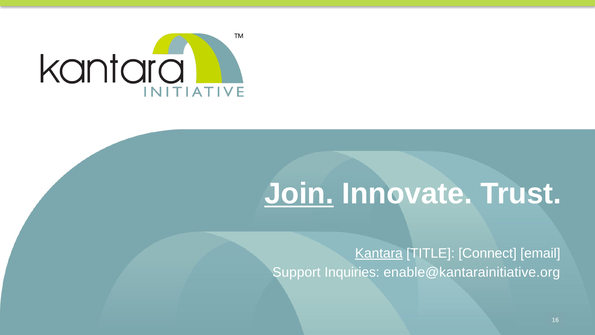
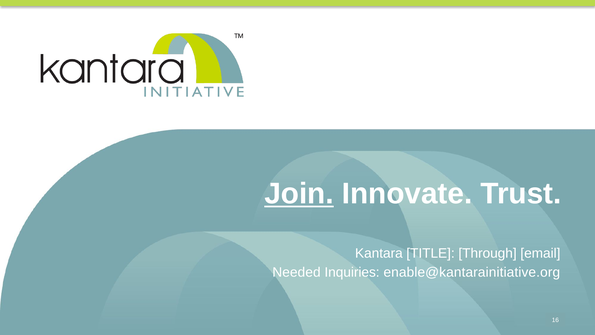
Kantara underline: present -> none (379, 253)
Connect: Connect -> Through (488, 253)
Support: Support -> Needed (296, 272)
